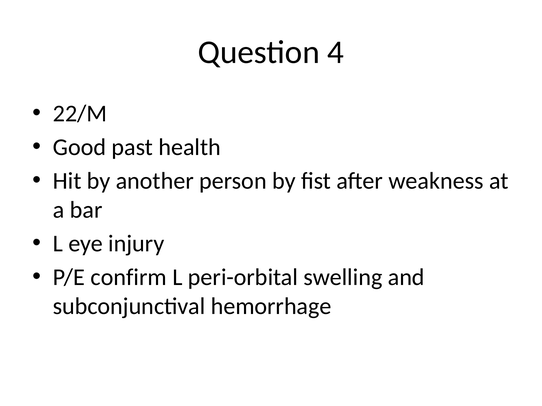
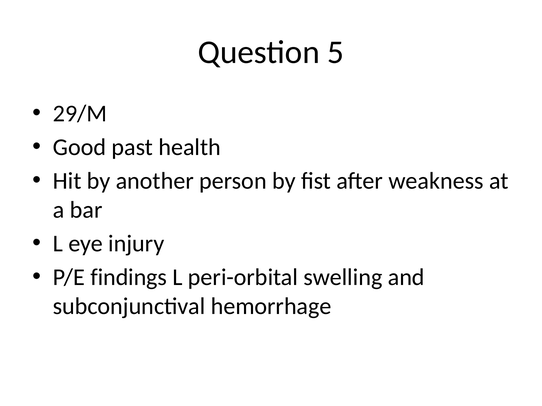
4: 4 -> 5 (336, 52)
22/M: 22/M -> 29/M (80, 114)
confirm: confirm -> findings (129, 278)
